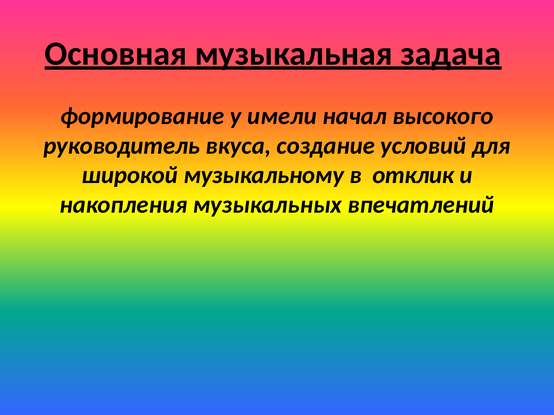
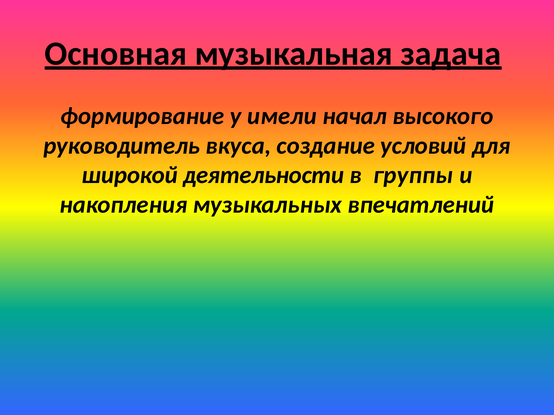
музыкальному: музыкальному -> деятельности (264, 175)
отклик: отклик -> группы (413, 175)
